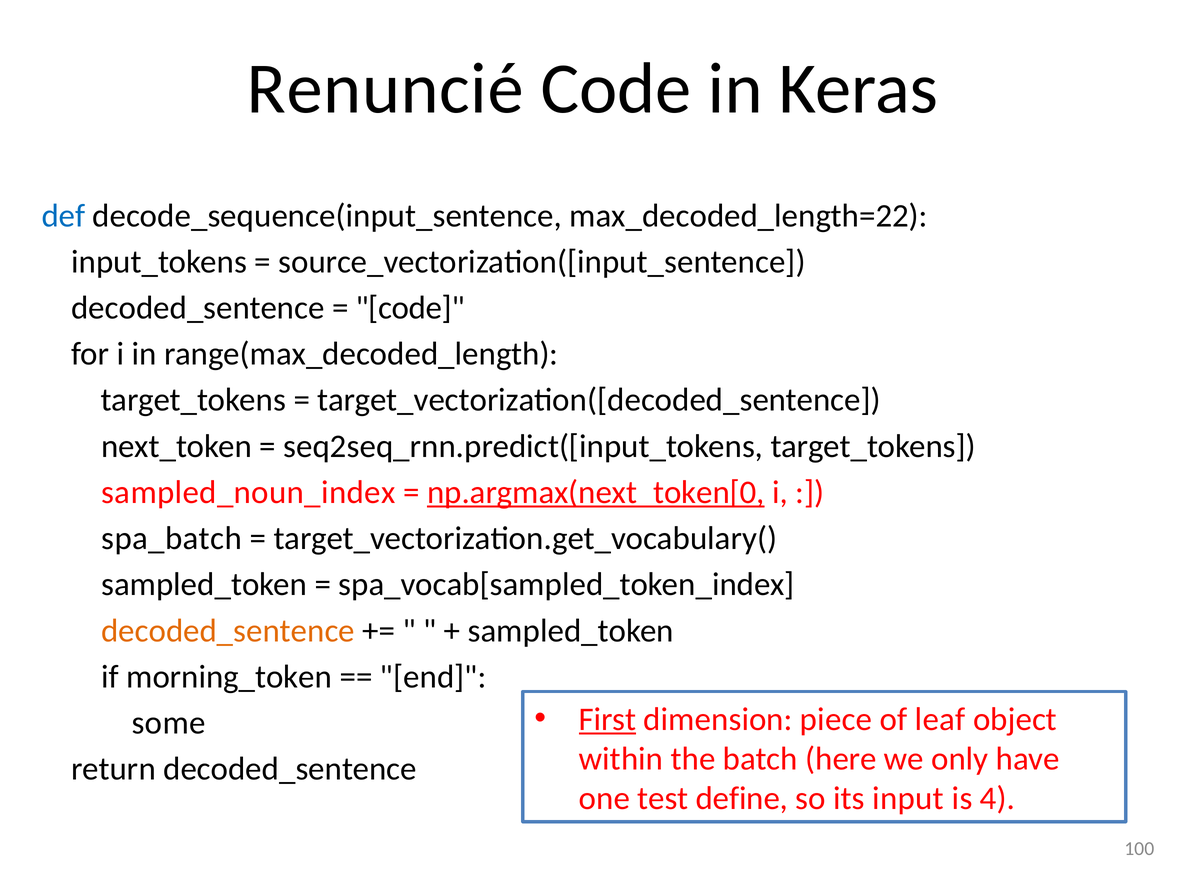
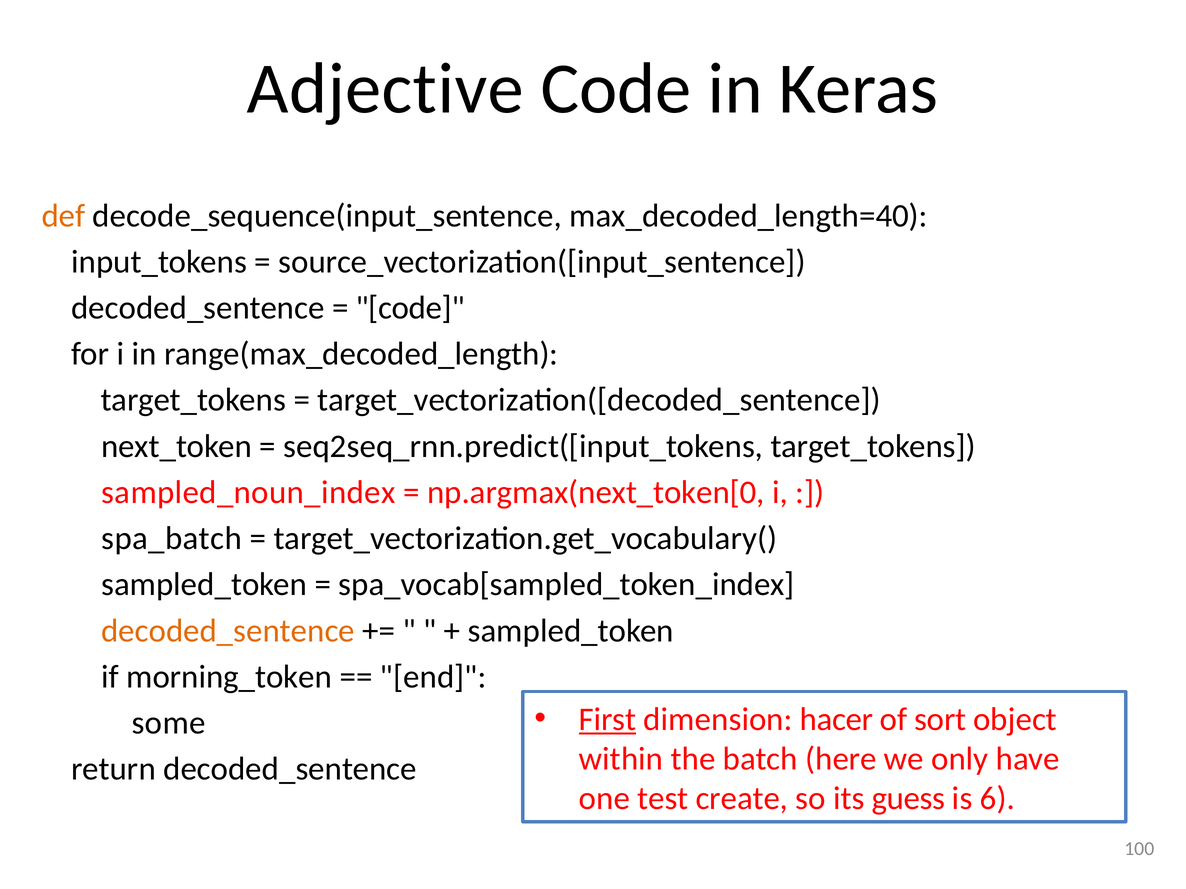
Renuncié: Renuncié -> Adjective (385, 89)
def colour: blue -> orange (63, 216)
max_decoded_length=22: max_decoded_length=22 -> max_decoded_length=40 (749, 216)
np.argmax(next_token[0 underline: present -> none (596, 493)
piece: piece -> hacer (836, 720)
leaf: leaf -> sort (940, 720)
define: define -> create (742, 799)
input: input -> guess (908, 799)
4: 4 -> 6 (997, 799)
